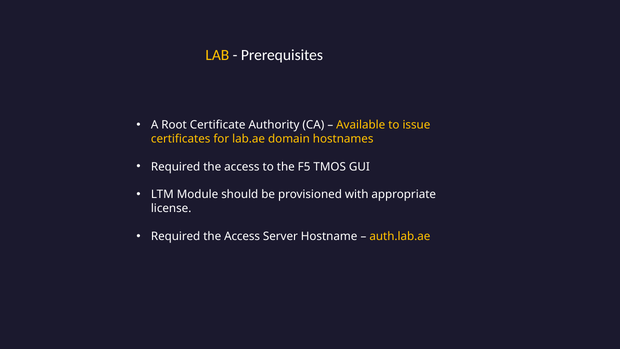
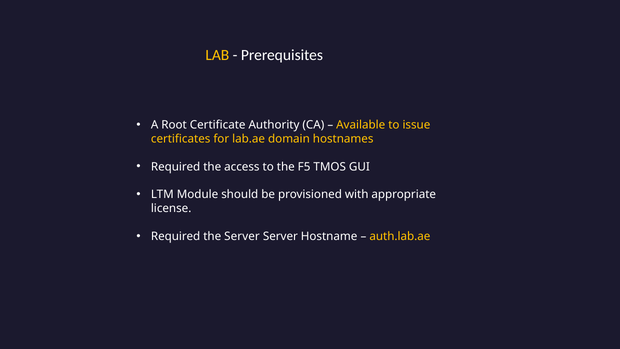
Access: Access -> Server (242, 236)
